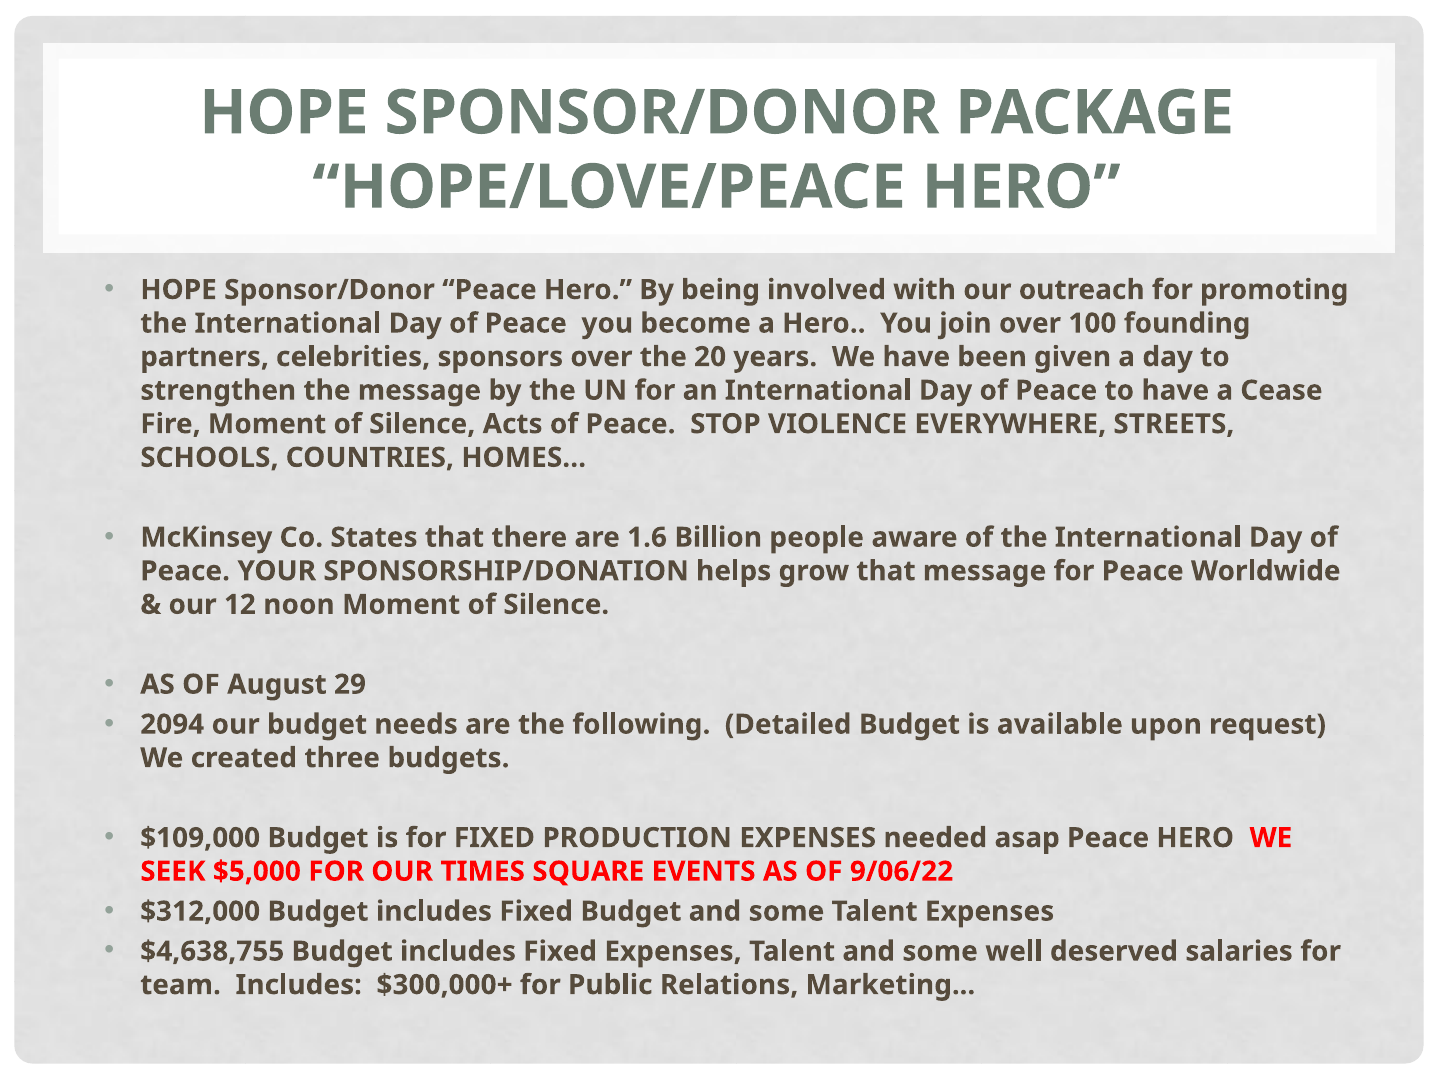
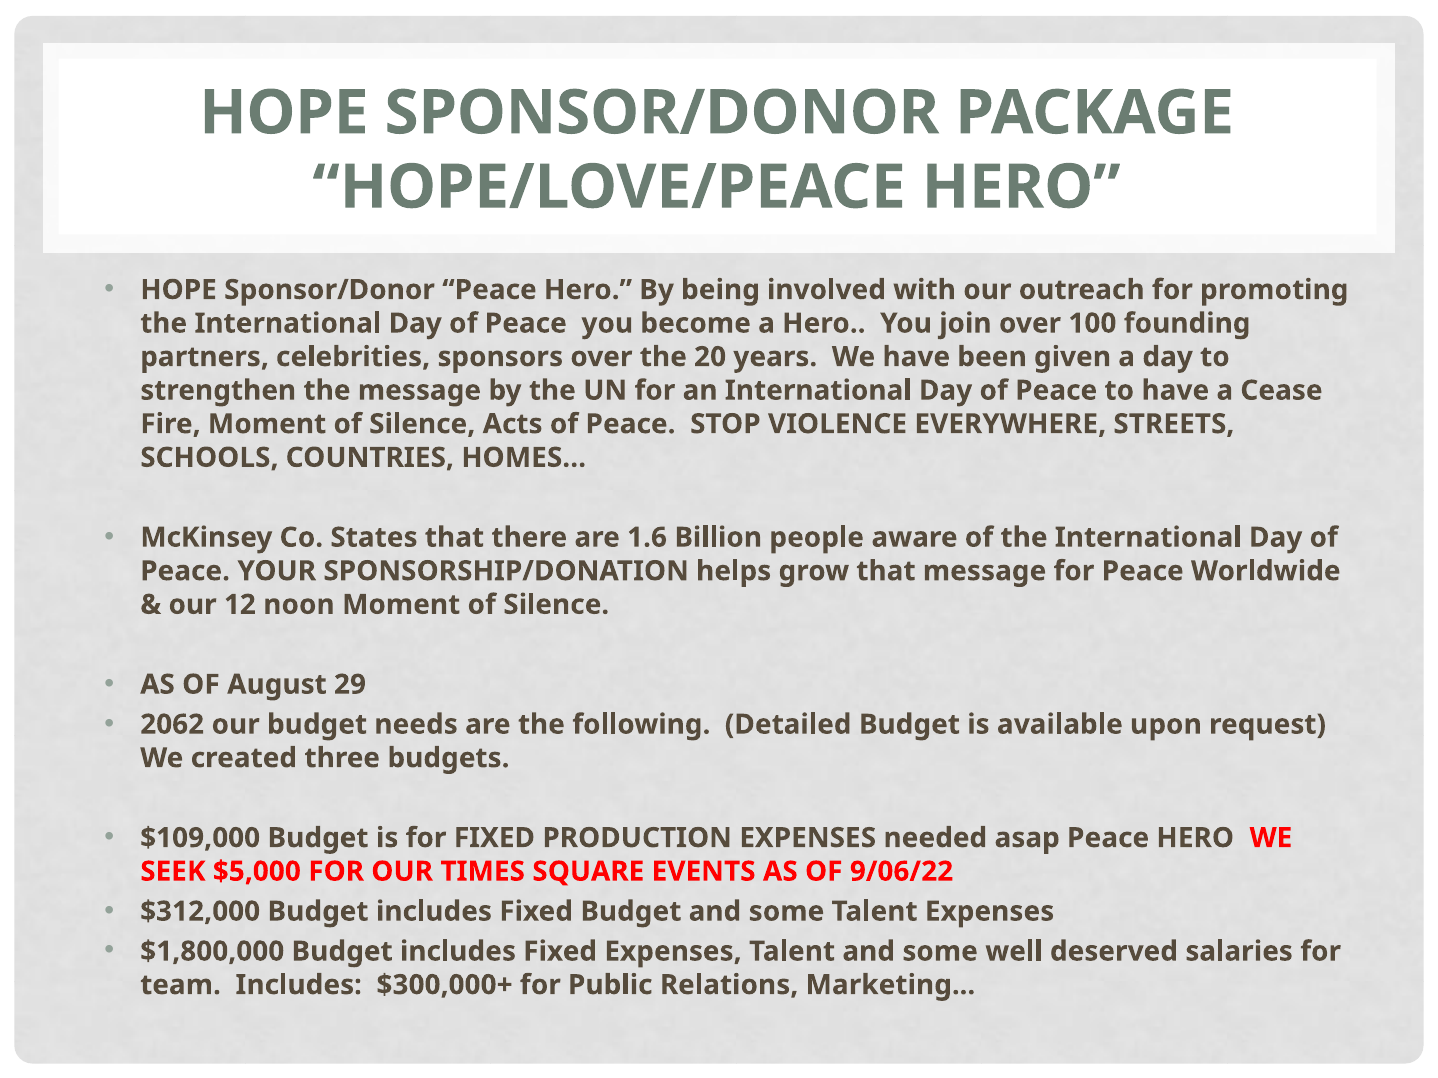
2094: 2094 -> 2062 (172, 725)
$4,638,755: $4,638,755 -> $1,800,000 (212, 952)
